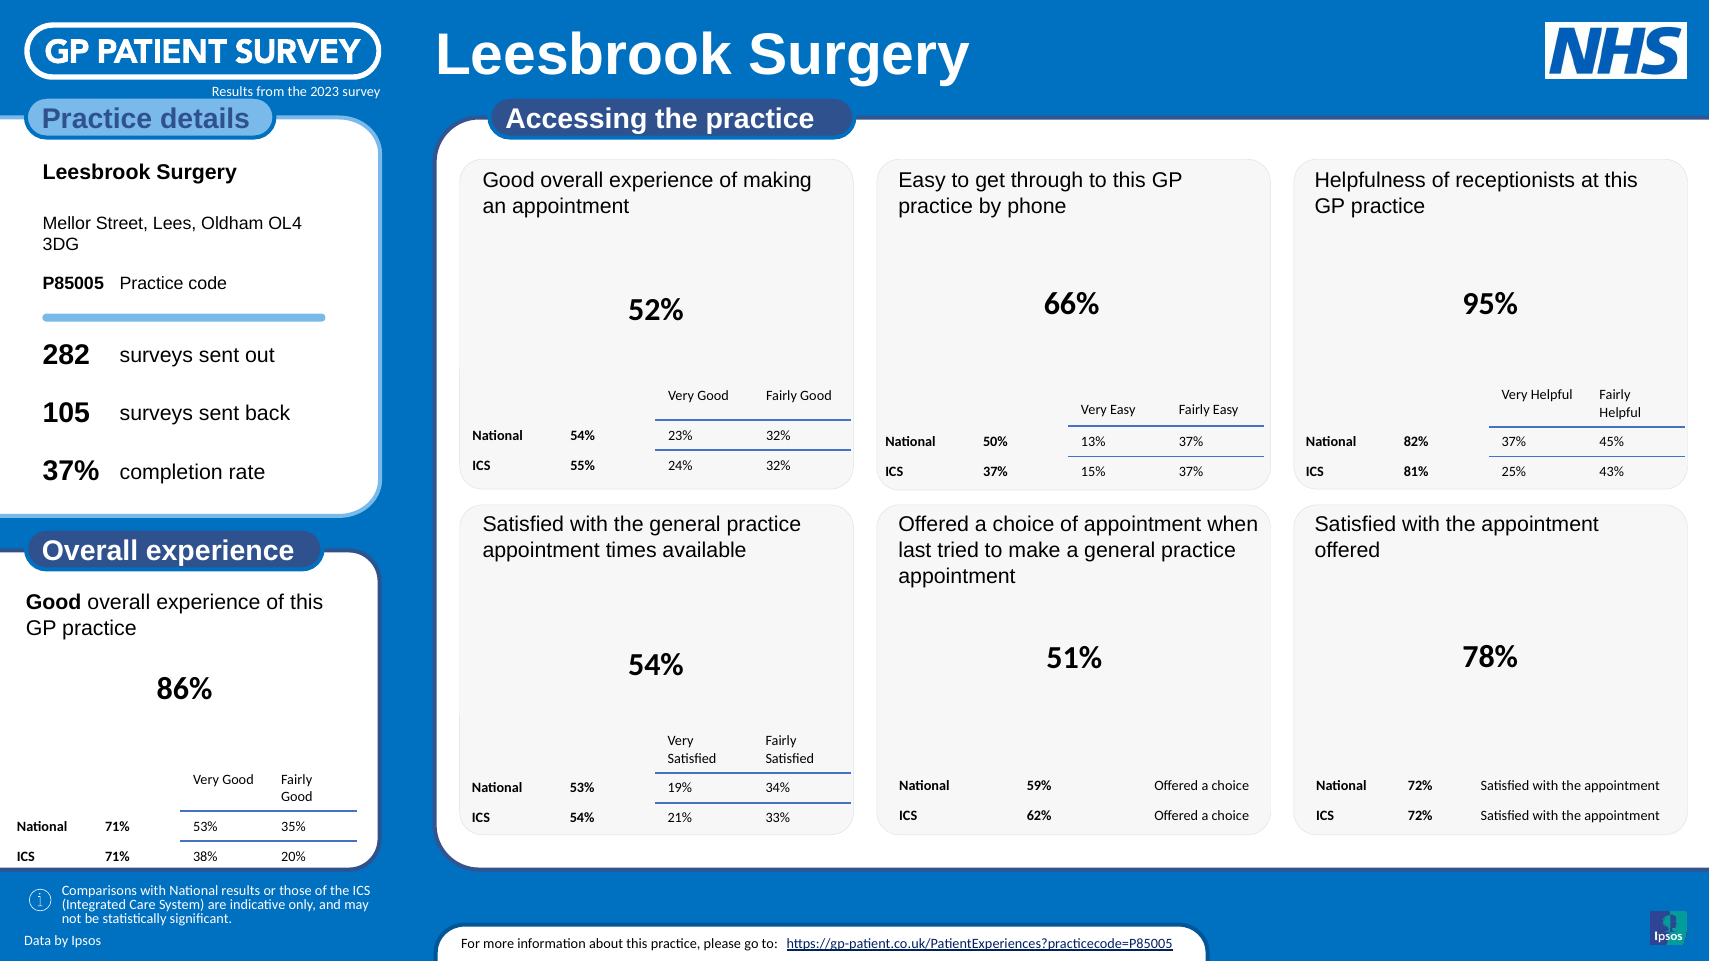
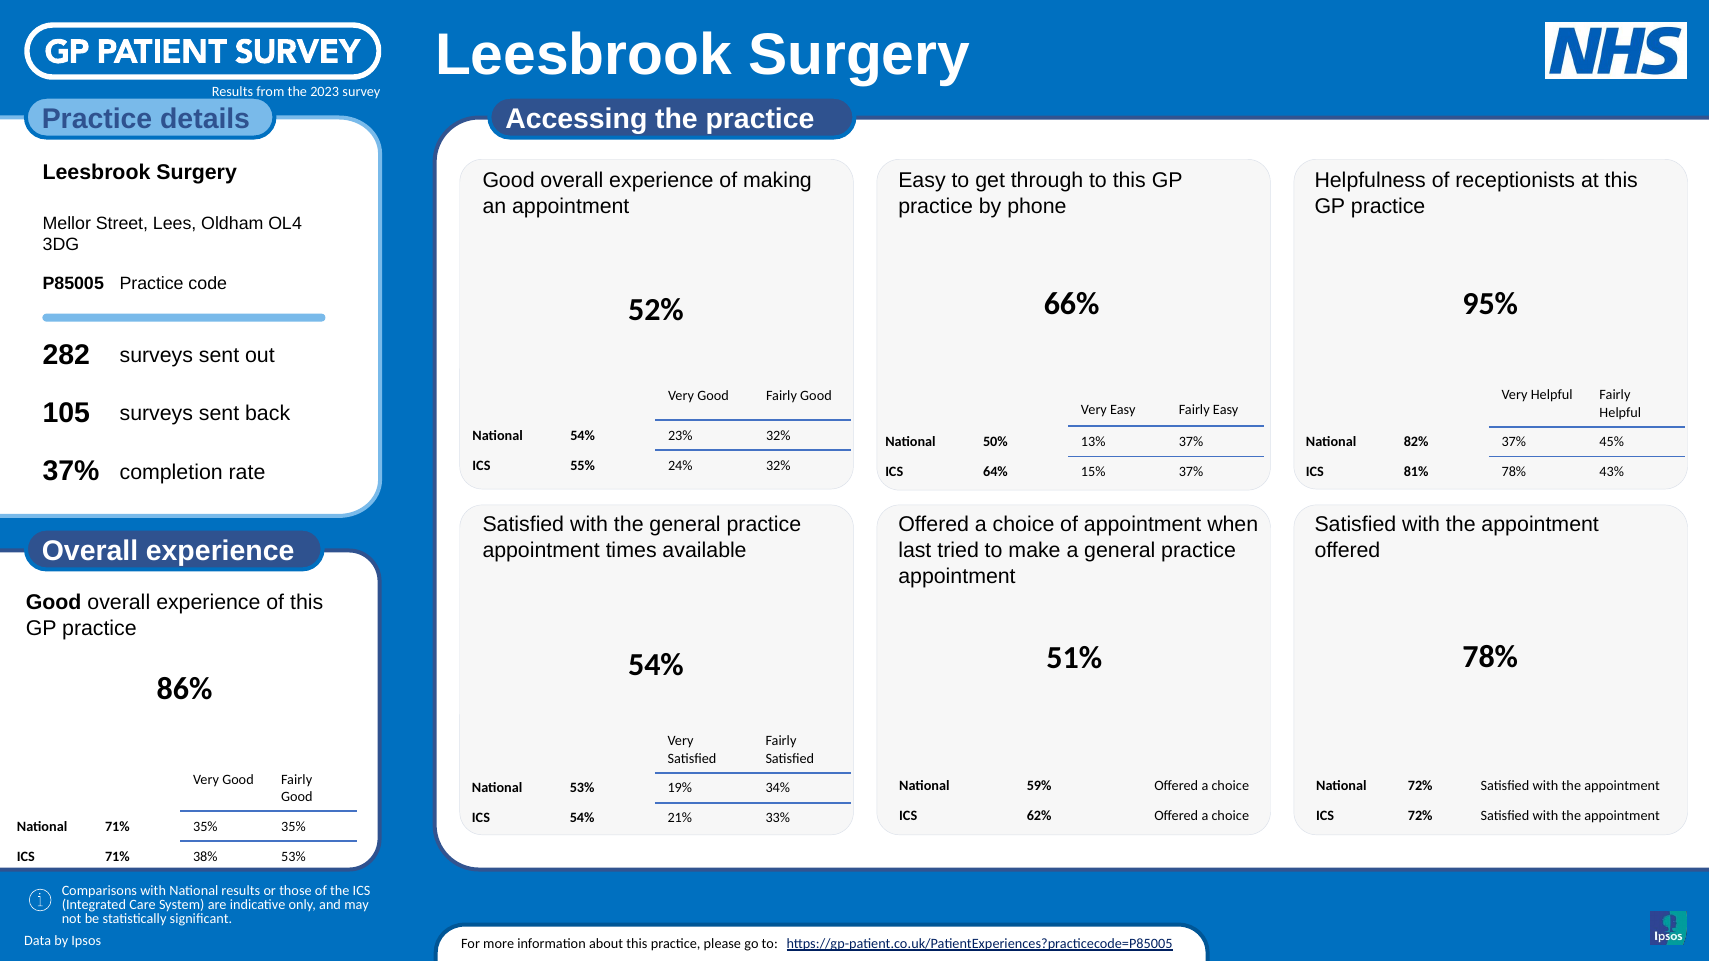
ICS 37%: 37% -> 64% (996, 472)
81% 25%: 25% -> 78% (1514, 472)
71% 53%: 53% -> 35% (205, 827)
38% 20%: 20% -> 53% (293, 857)
